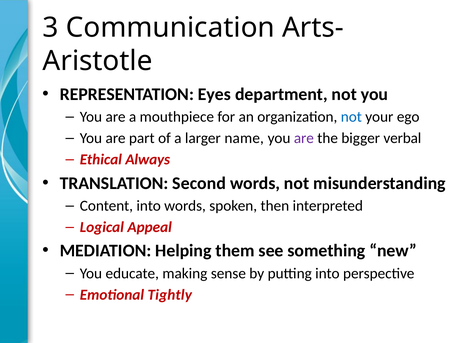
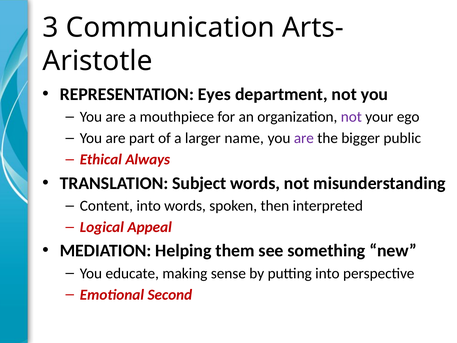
not colour: blue -> purple (351, 117)
verbal: verbal -> public (402, 138)
Second: Second -> Subject (199, 183)
Tightly: Tightly -> Second (170, 295)
